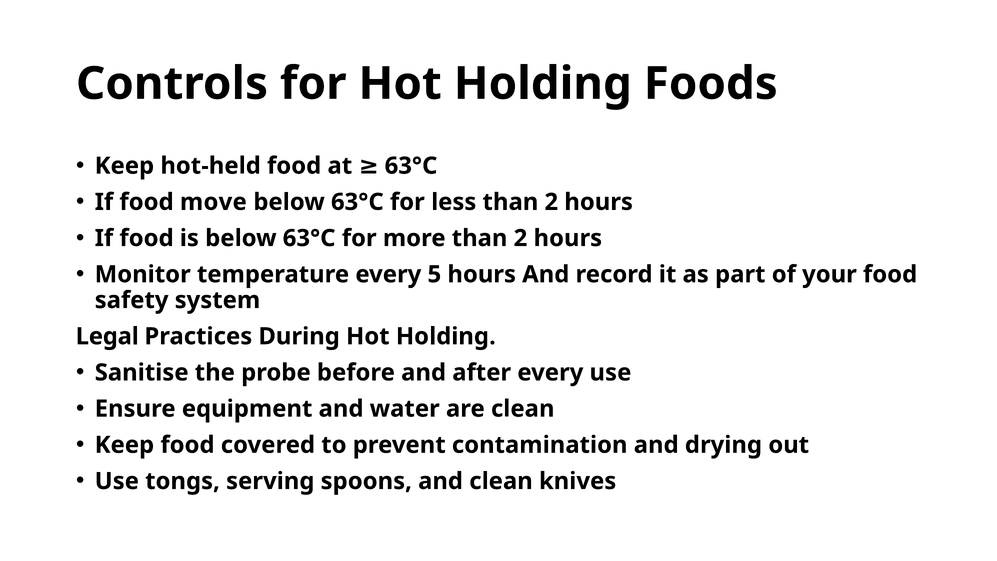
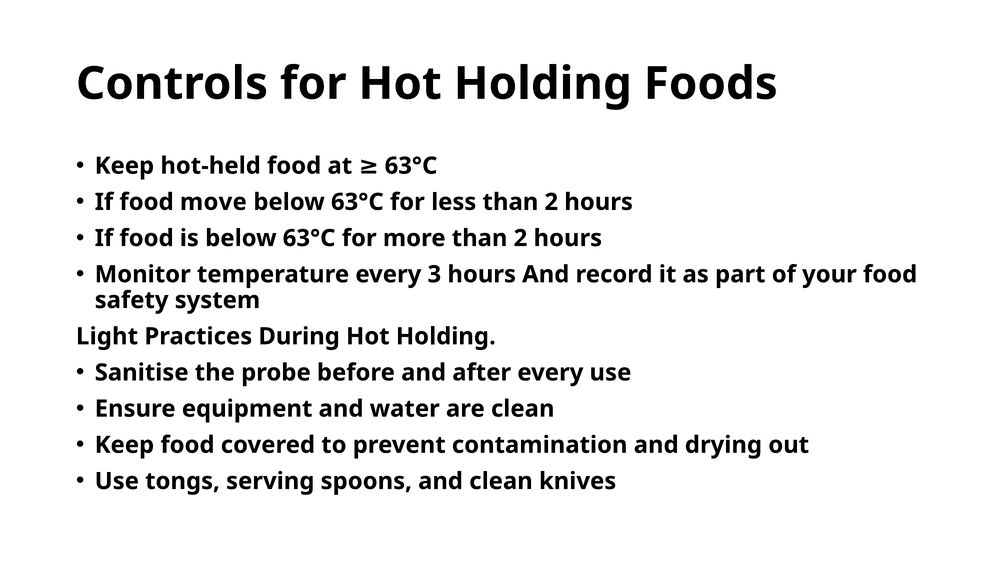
5: 5 -> 3 (434, 274)
Legal: Legal -> Light (107, 336)
